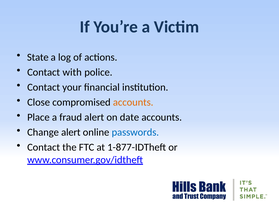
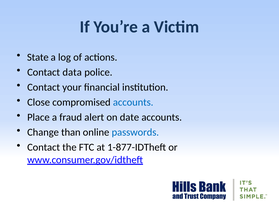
with: with -> data (72, 72)
accounts colour: orange -> blue (133, 102)
Change alert: alert -> than (71, 132)
